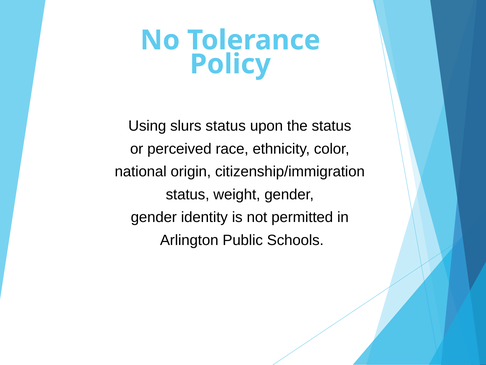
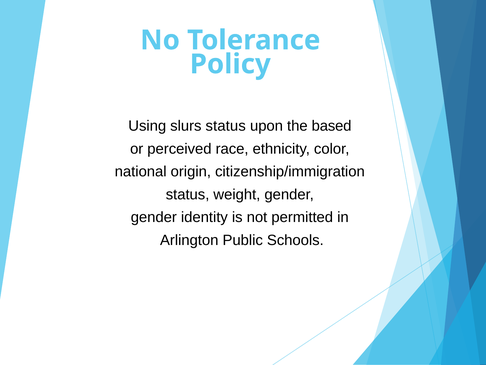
the status: status -> based (332, 126)
